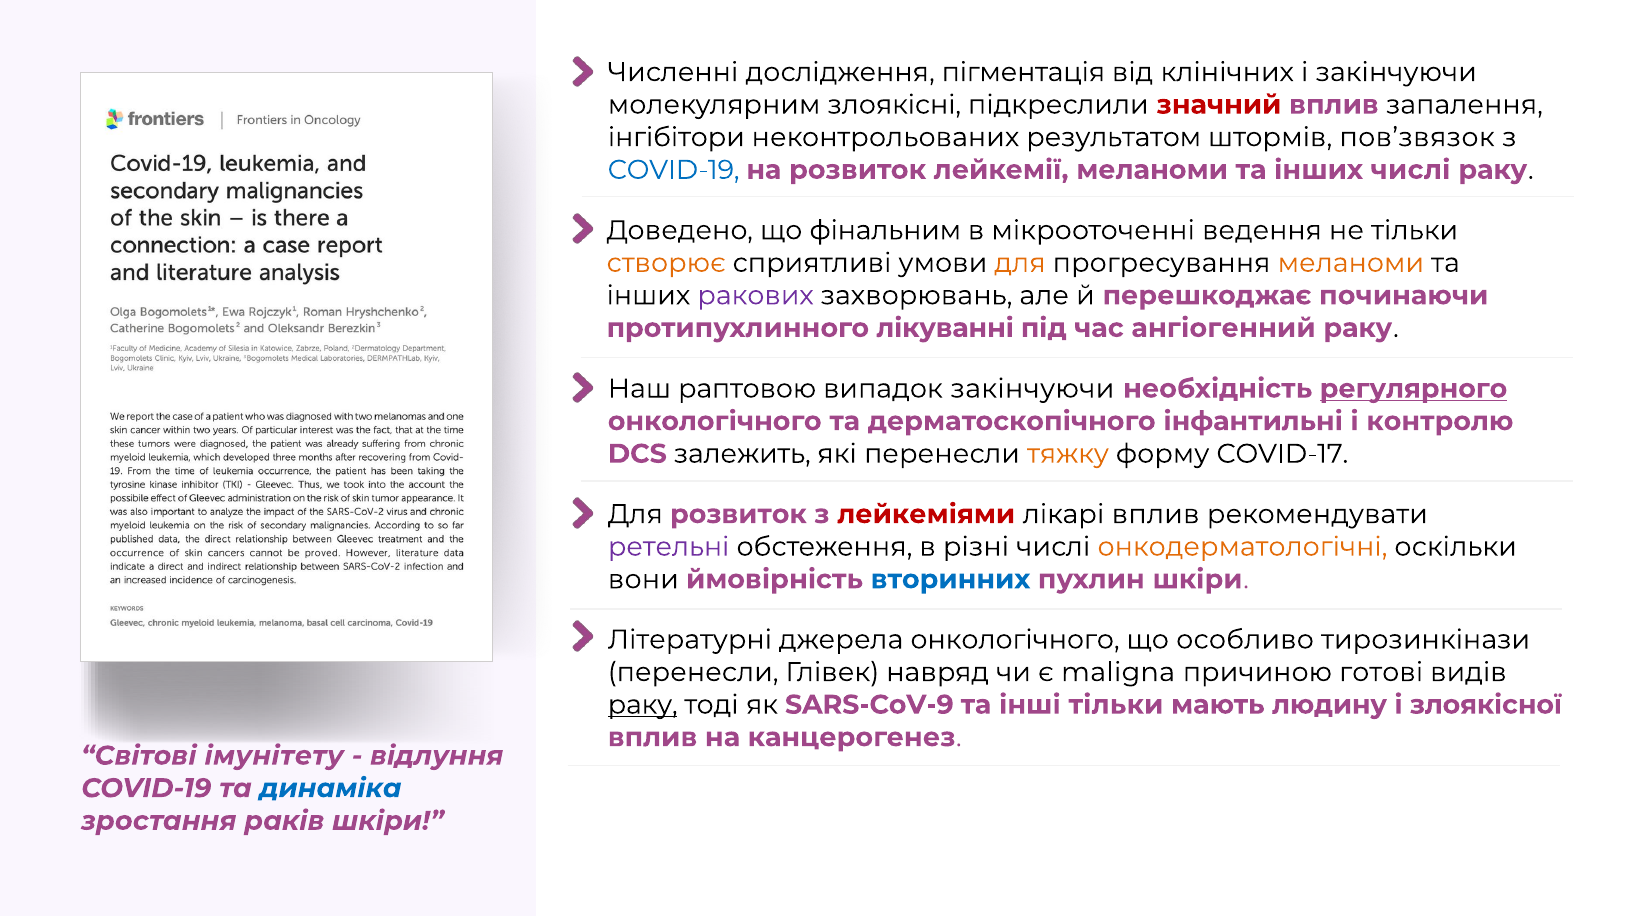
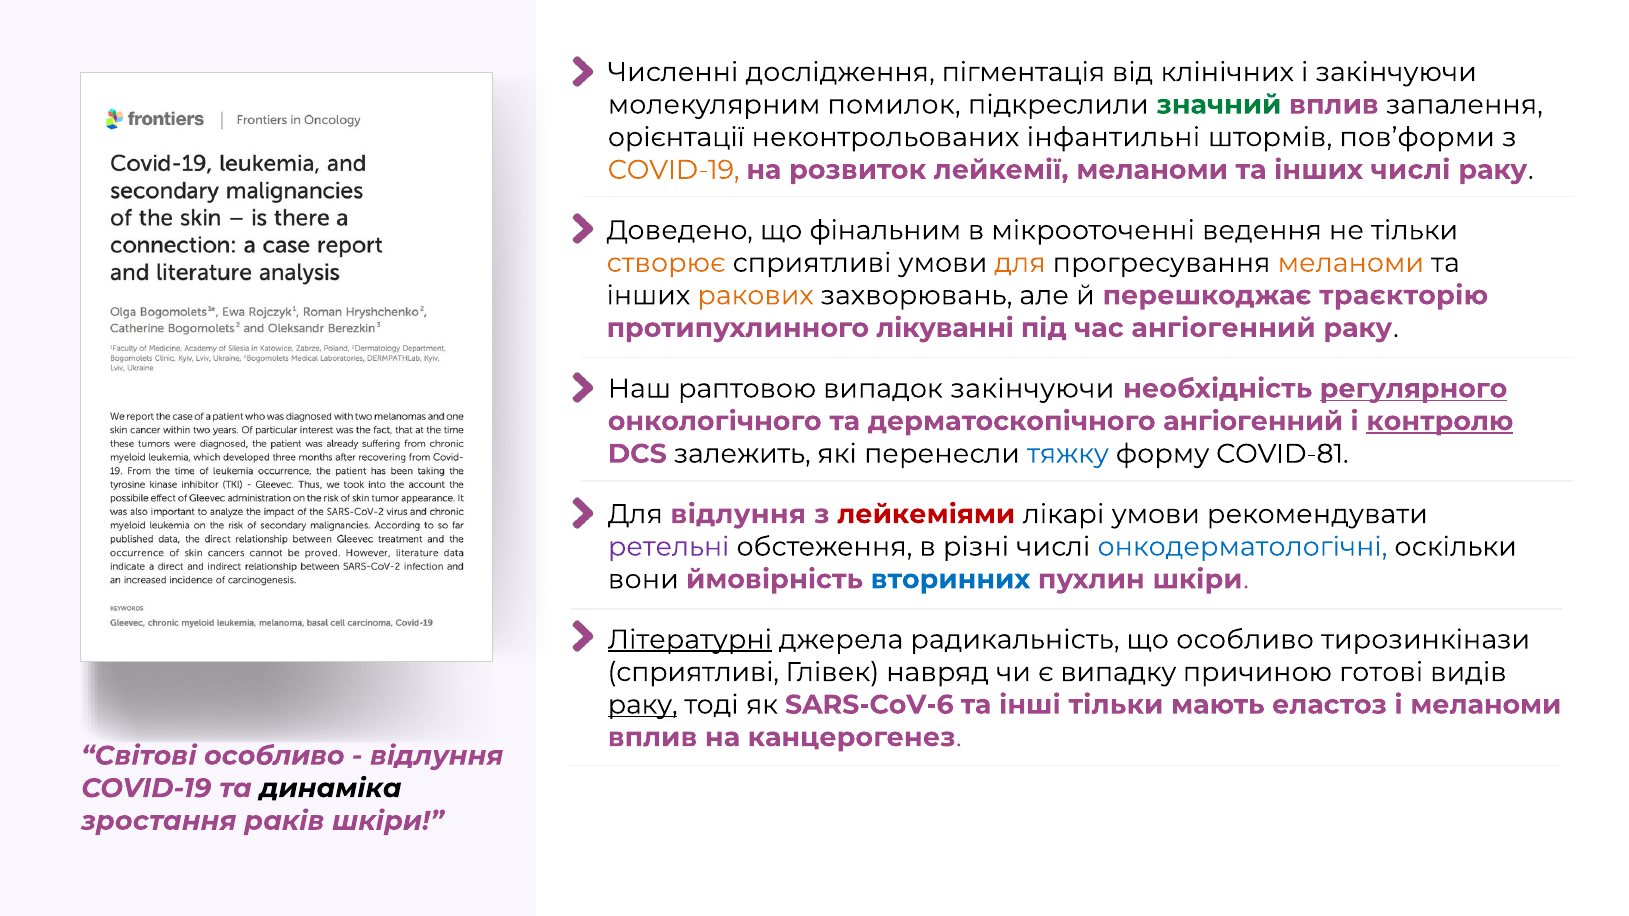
злоякісні: злоякісні -> помилок (894, 105)
значний colour: red -> green (1219, 105)
інгібітори: інгібітори -> орієнтації (676, 137)
результатом: результатом -> інфантильні (1113, 137)
пов’звязок: пов’звязок -> пов’форми (1417, 137)
COVID-19 colour: blue -> orange (674, 170)
ракових colour: purple -> orange (755, 296)
починаючи: починаючи -> траєкторію (1404, 296)
дерматоскопічного інфантильні: інфантильні -> ангіогенний (1253, 421)
контролю underline: none -> present (1440, 421)
тяжку colour: orange -> blue (1068, 454)
COVID-17: COVID-17 -> COVID-81 (1282, 454)
Для розвиток: розвиток -> відлуння (738, 514)
лікарі вплив: вплив -> умови (1156, 514)
онкодерматологічні colour: orange -> blue (1242, 547)
Літературні underline: none -> present (690, 640)
джерела онкологічного: онкологічного -> радикальність (1015, 640)
перенесли: перенесли -> сприятливі (693, 672)
maligna: maligna -> випадку (1118, 672)
SARS-CoV-9: SARS-CoV-9 -> SARS-CoV-6 (869, 705)
людину: людину -> еластоз (1329, 705)
і злоякісної: злоякісної -> меланоми (1486, 705)
Світові імунітету: імунітету -> особливо (274, 756)
динаміка colour: blue -> black (331, 789)
